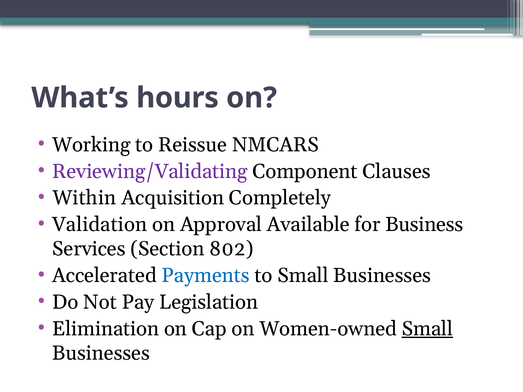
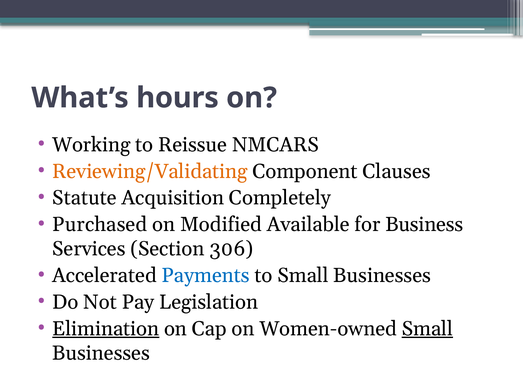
Reviewing/Validating colour: purple -> orange (150, 171)
Within: Within -> Statute (84, 198)
Validation: Validation -> Purchased (100, 225)
Approval: Approval -> Modified (221, 225)
802: 802 -> 306 (231, 249)
Elimination underline: none -> present (106, 329)
